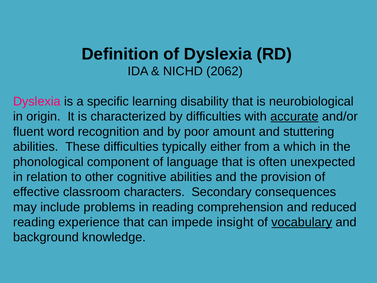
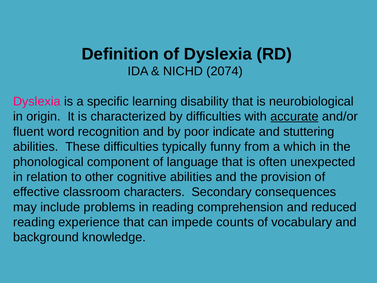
2062: 2062 -> 2074 (225, 71)
amount: amount -> indicate (234, 132)
either: either -> funny (226, 147)
insight: insight -> counts (235, 222)
vocabulary underline: present -> none (302, 222)
